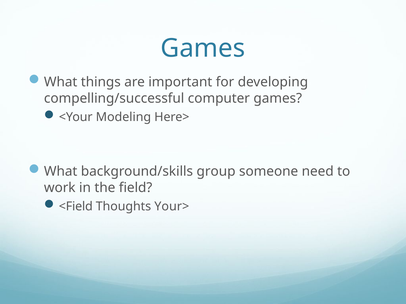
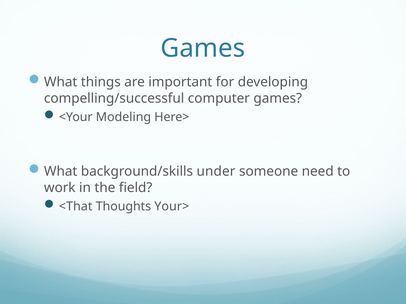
group: group -> under (216, 172)
<Field: <Field -> <That (76, 207)
